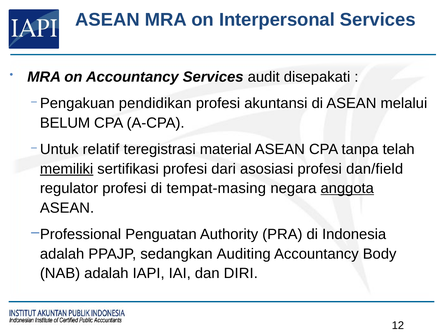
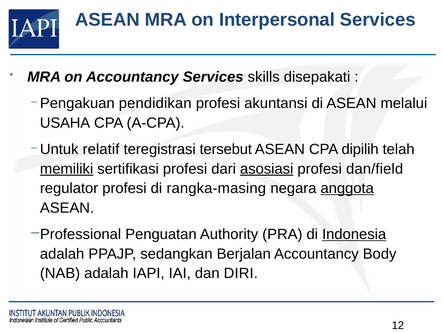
audit: audit -> skills (264, 77)
BELUM: BELUM -> USAHA (65, 123)
material: material -> tersebut (226, 150)
tanpa: tanpa -> dipilih (360, 150)
asosiasi underline: none -> present (267, 169)
tempat-masing: tempat-masing -> rangka-masing (216, 188)
Indonesia underline: none -> present (354, 235)
Auditing: Auditing -> Berjalan (244, 254)
